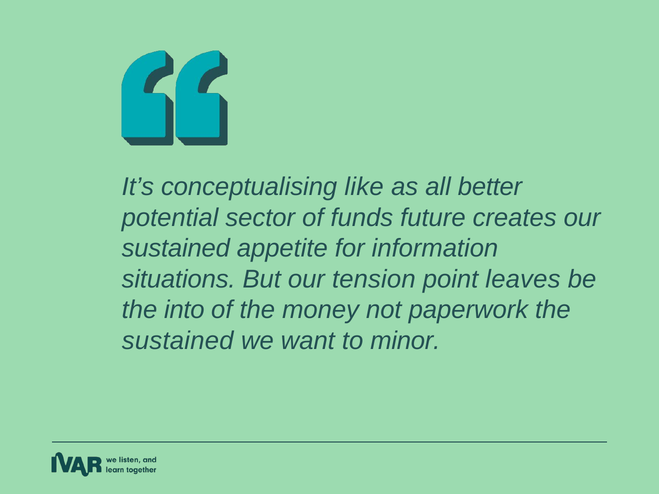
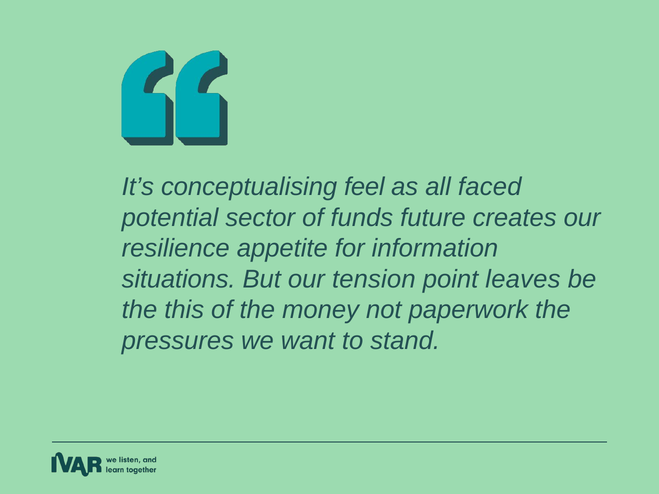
like: like -> feel (364, 187)
better: better -> faced (490, 187)
sustained: sustained -> resilience (176, 249)
into: into -> this (184, 310)
sustained: sustained -> pressures (178, 341)
minor: minor -> stand (405, 341)
